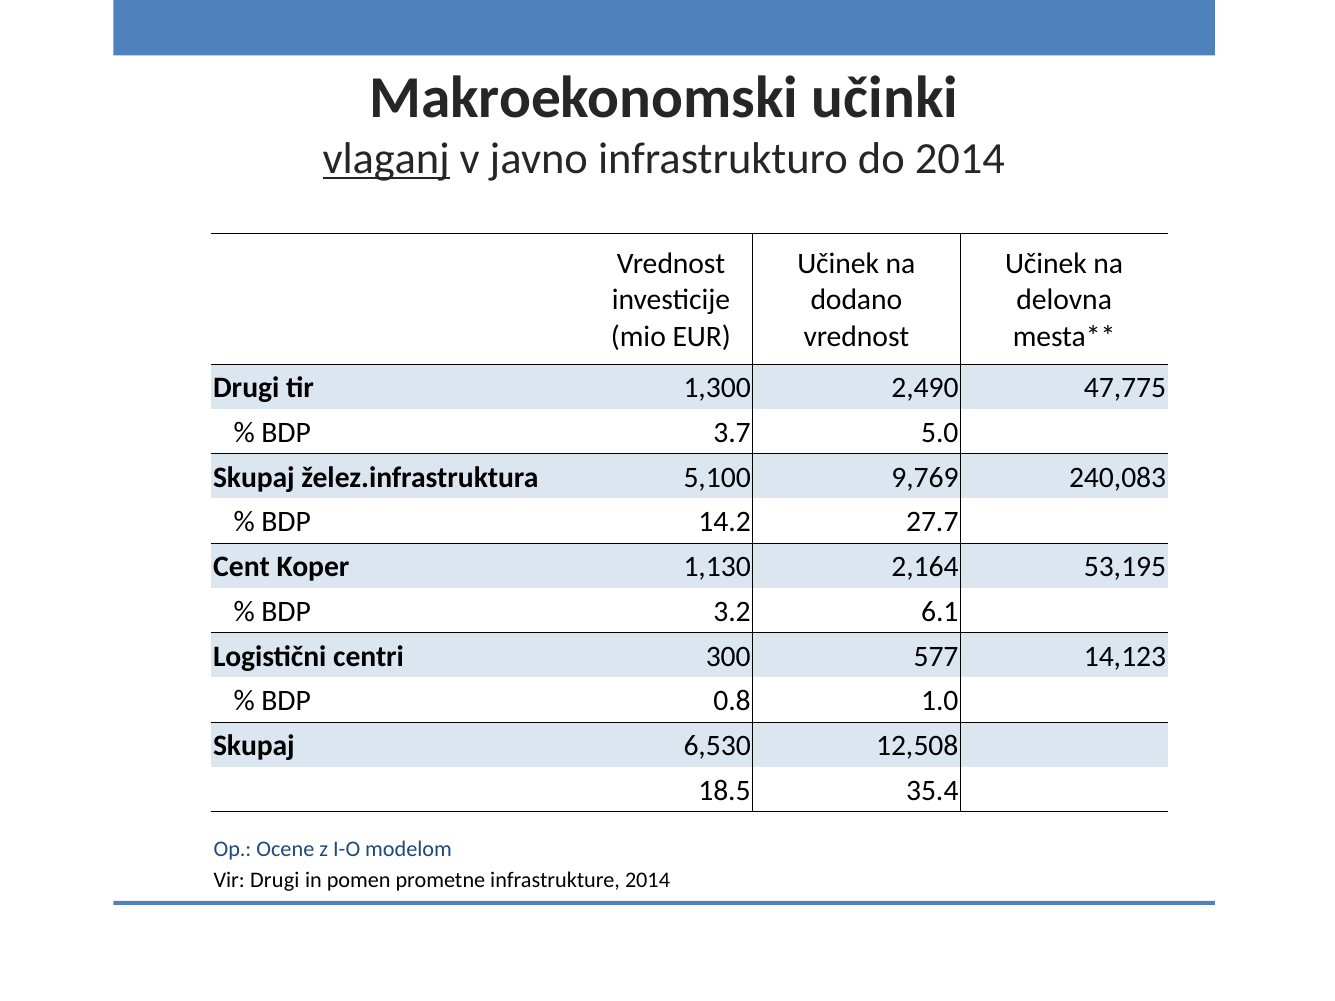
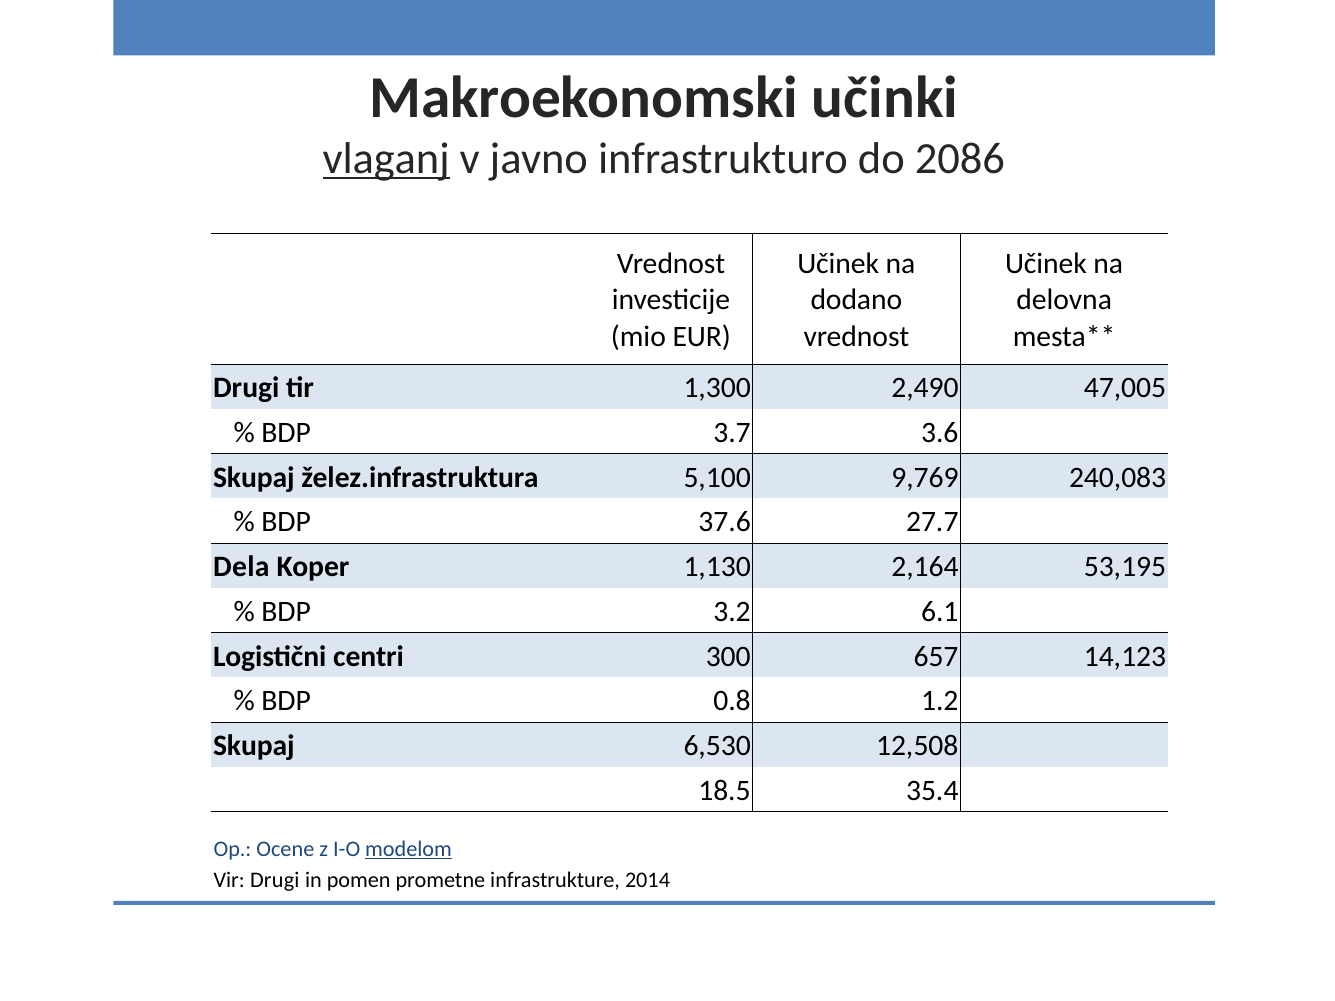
do 2014: 2014 -> 2086 (960, 159)
47,775: 47,775 -> 47,005 (1125, 388)
5.0: 5.0 -> 3.6 (940, 433)
14.2: 14.2 -> 37.6 (725, 522)
Cent: Cent -> Dela (241, 567)
577: 577 -> 657 (936, 656)
1.0: 1.0 -> 1.2 (940, 701)
modelom underline: none -> present (409, 849)
